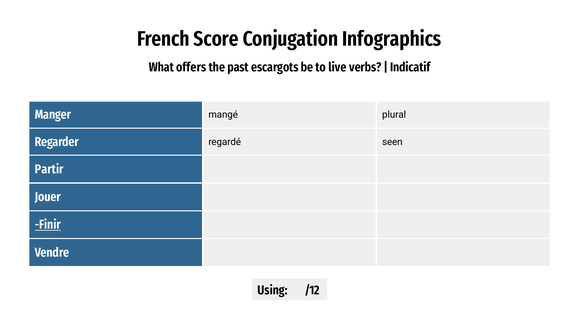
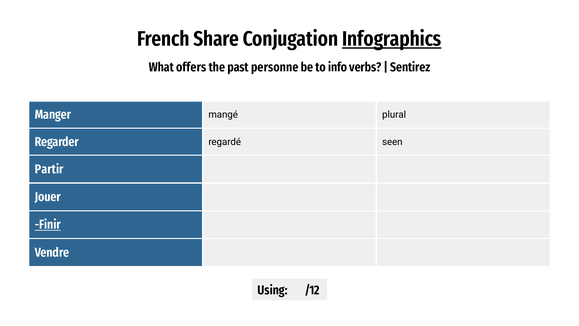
Score: Score -> Share (216, 39)
Infographics underline: none -> present (392, 39)
escargots: escargots -> personne (275, 67)
live: live -> info (338, 67)
Indicatif: Indicatif -> Sentirez (410, 67)
